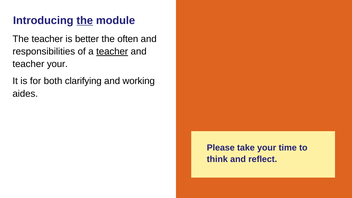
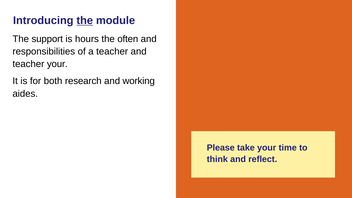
The teacher: teacher -> support (47, 39)
better: better -> hours (87, 39)
teacher underline: present -> none (112, 52)
clarifying: clarifying -> research (83, 81)
